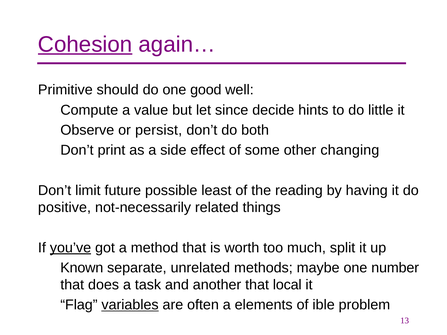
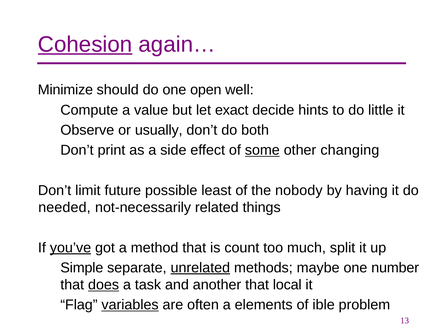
Primitive: Primitive -> Minimize (65, 90)
good: good -> open (206, 90)
since: since -> exact (232, 110)
persist: persist -> usually (159, 130)
some underline: none -> present (262, 150)
reading: reading -> nobody (299, 191)
positive: positive -> needed (64, 208)
worth: worth -> count (242, 248)
Known: Known -> Simple (82, 268)
unrelated underline: none -> present (200, 268)
does underline: none -> present (104, 285)
